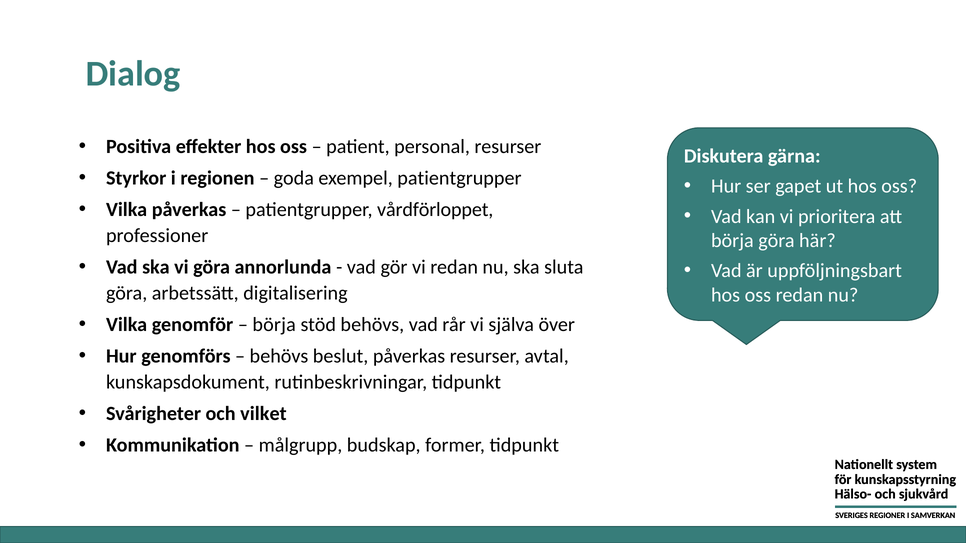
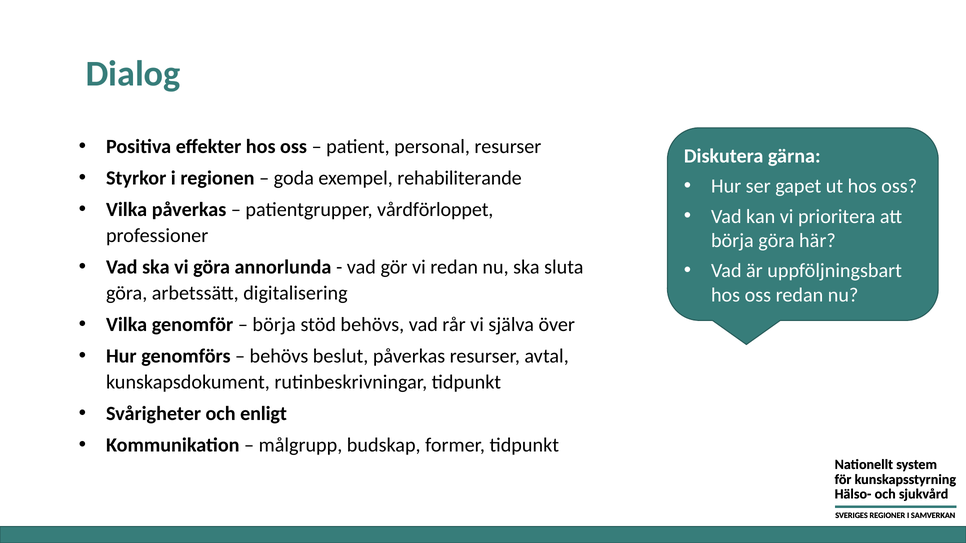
exempel patientgrupper: patientgrupper -> rehabiliterande (460, 178)
vilket: vilket -> enligt (264, 414)
